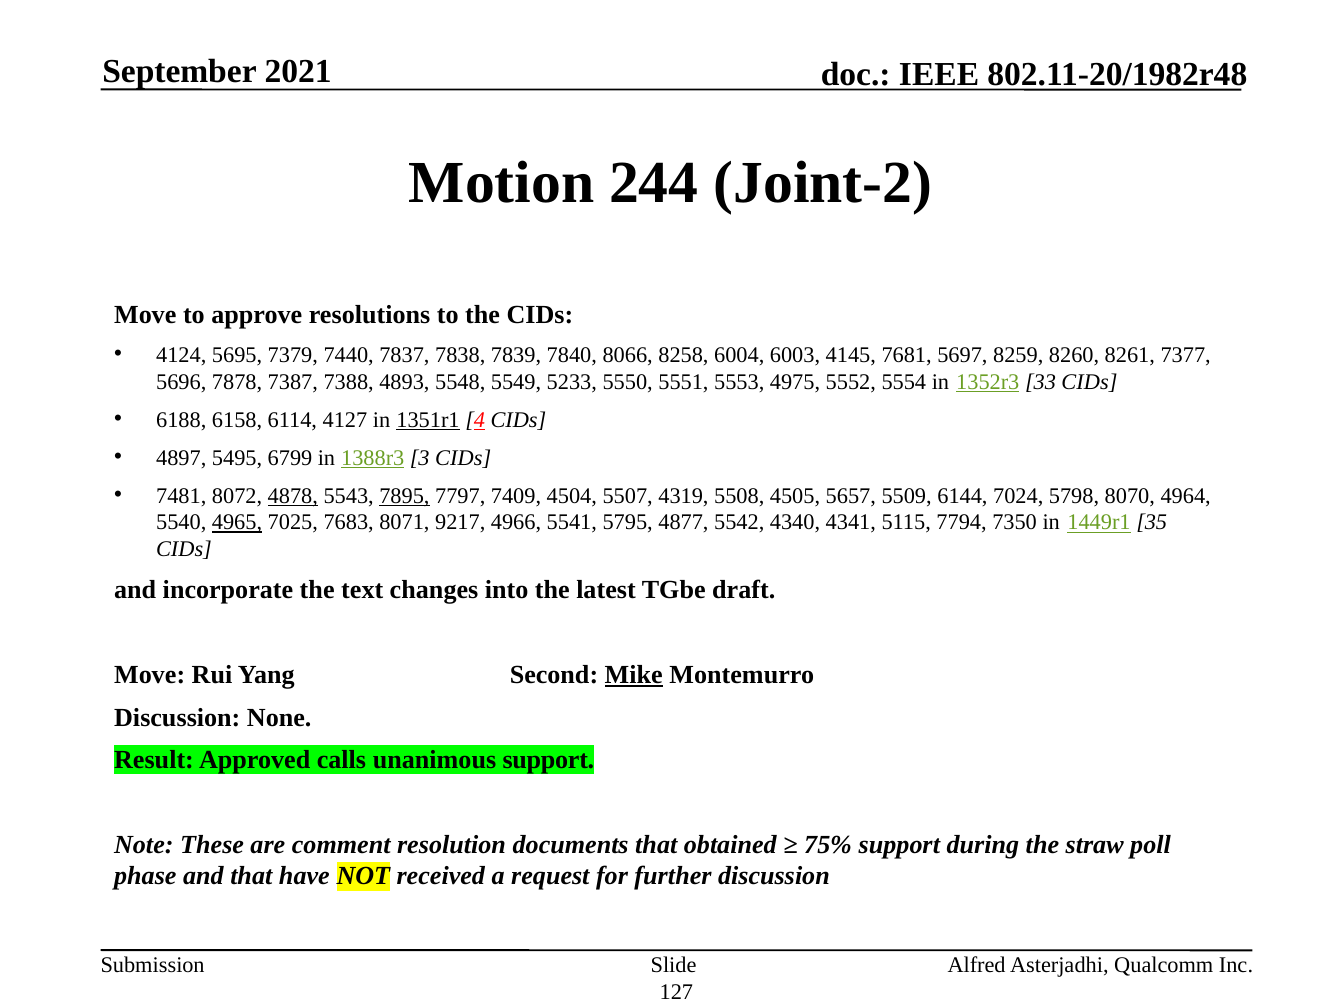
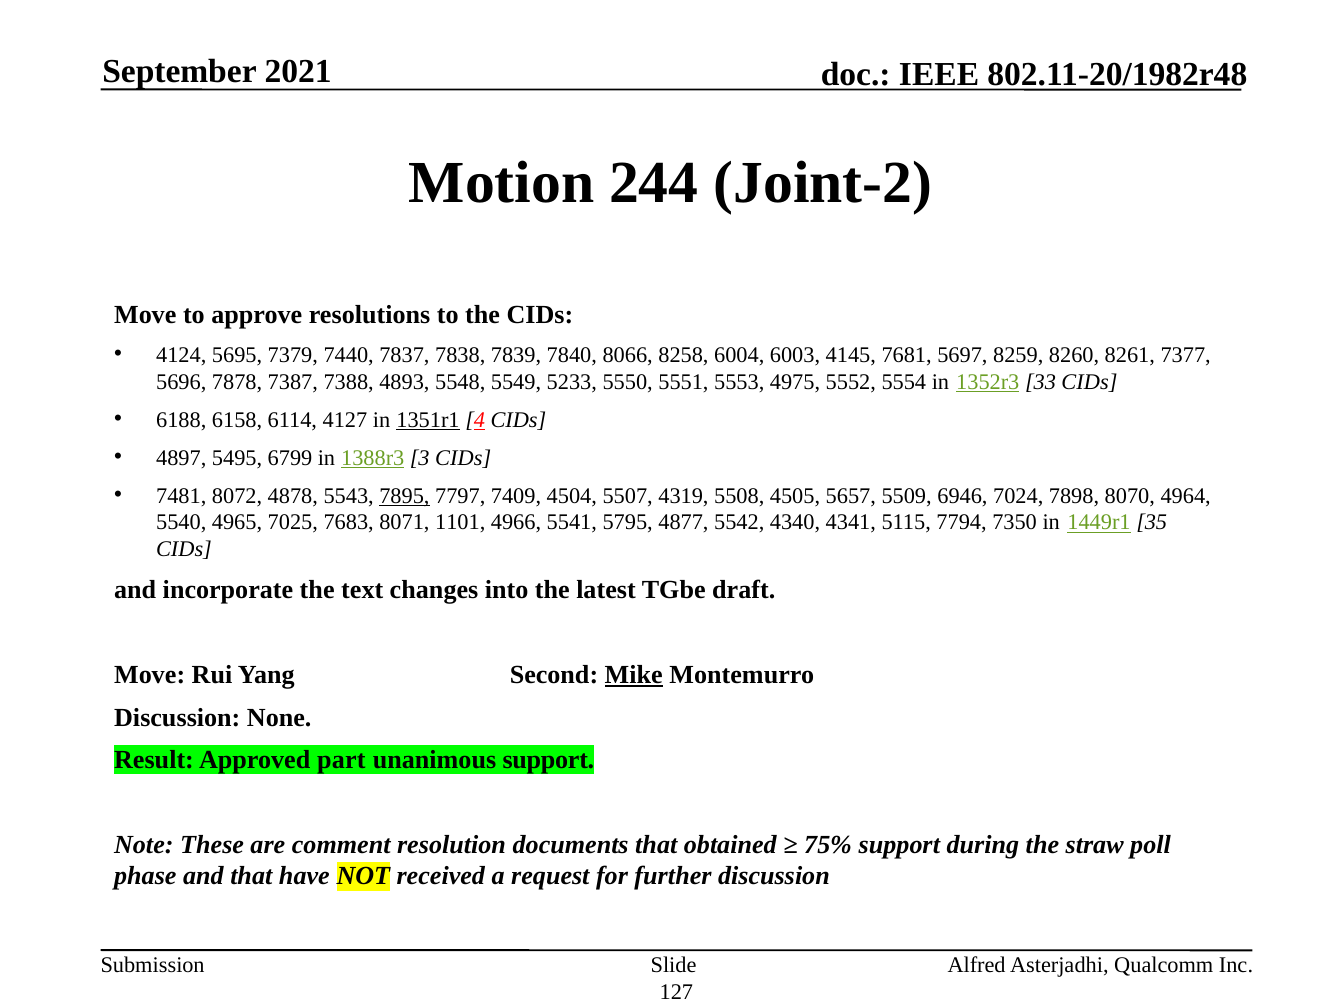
4878 underline: present -> none (293, 496)
6144: 6144 -> 6946 (962, 496)
5798: 5798 -> 7898 (1074, 496)
4965 underline: present -> none (237, 523)
9217: 9217 -> 1101 (460, 523)
calls: calls -> part (341, 760)
